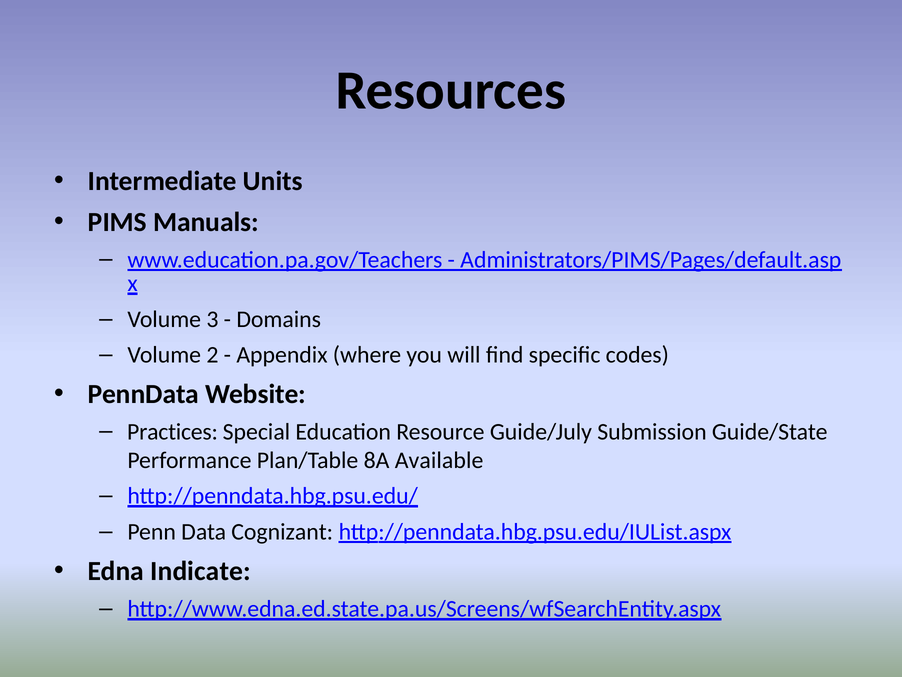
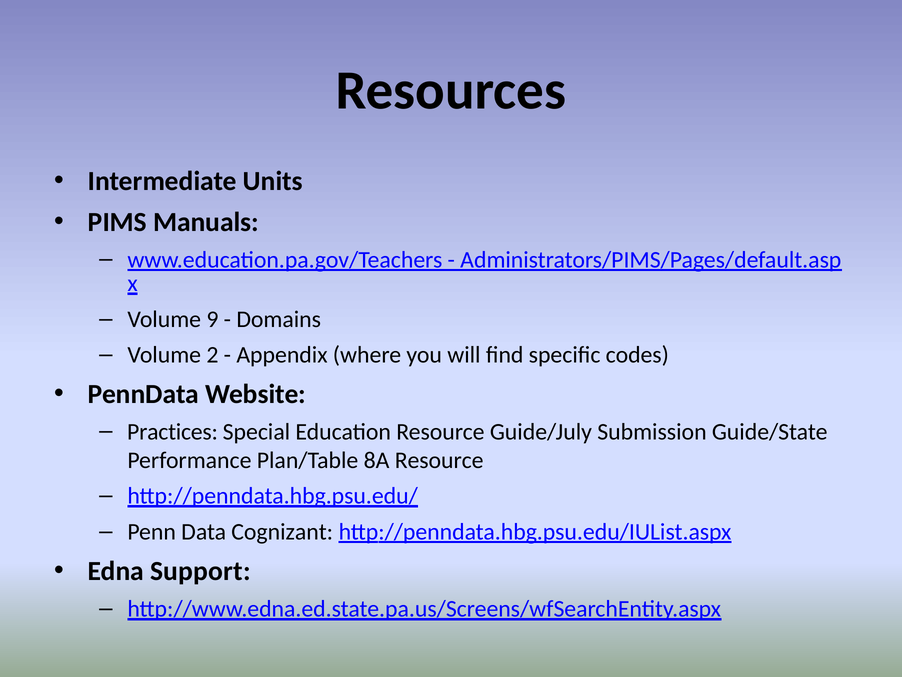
3: 3 -> 9 (212, 319)
8A Available: Available -> Resource (439, 460)
Indicate: Indicate -> Support (200, 571)
